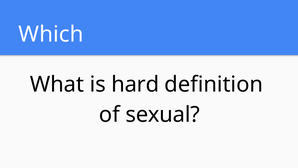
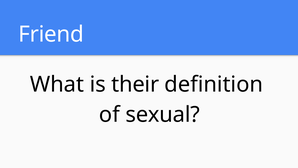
Which: Which -> Friend (51, 34)
hard: hard -> their (135, 84)
